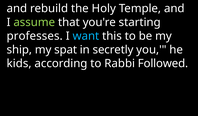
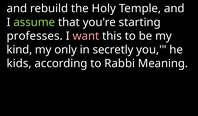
want colour: light blue -> pink (86, 36)
ship: ship -> kind (19, 50)
spat: spat -> only (66, 50)
Followed: Followed -> Meaning (163, 63)
